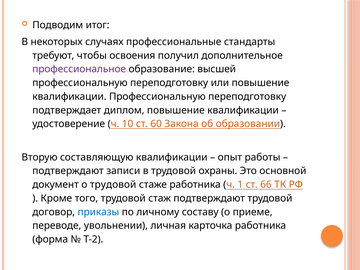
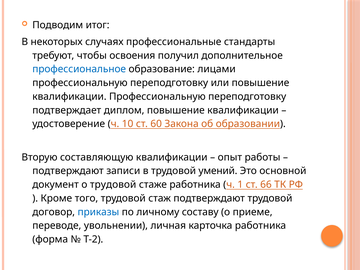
профессиональное colour: purple -> blue (79, 69)
высшей: высшей -> лицами (217, 69)
охраны: охраны -> умений (218, 171)
